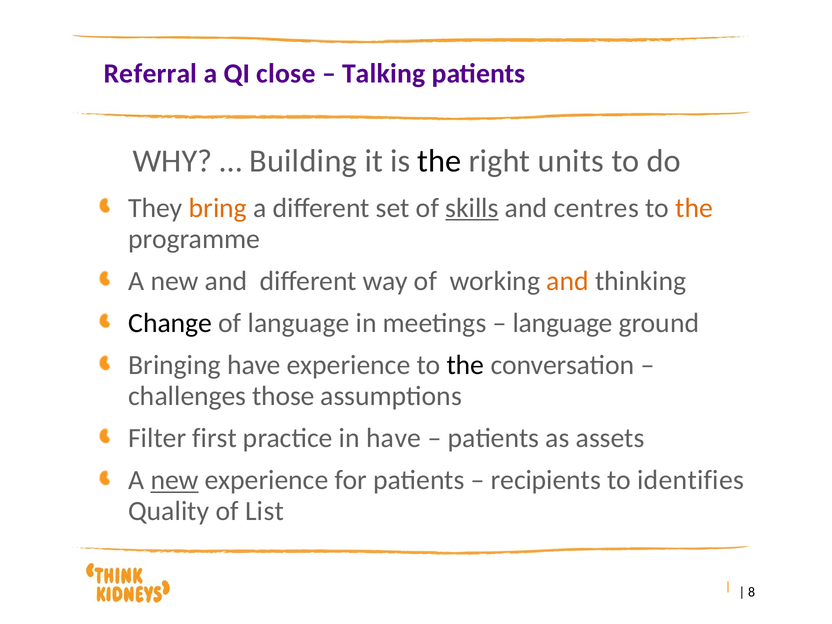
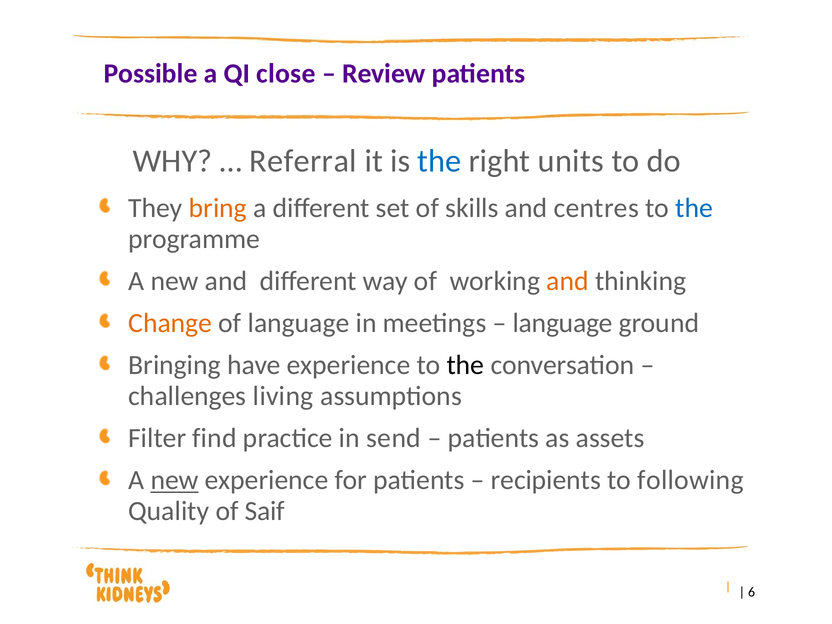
Referral: Referral -> Possible (151, 74)
Talking: Talking -> Review (384, 74)
Building: Building -> Referral (303, 161)
the colour: black -> blue (439, 161)
skills underline: present -> none (472, 208)
the colour: orange -> blue (694, 208)
Change colour: black -> orange (170, 323)
those: those -> living (283, 396)
first: first -> find (215, 438)
in have: have -> send (394, 438)
identifies: identifies -> following (691, 480)
List: List -> Saif (265, 511)
8: 8 -> 6 (752, 592)
